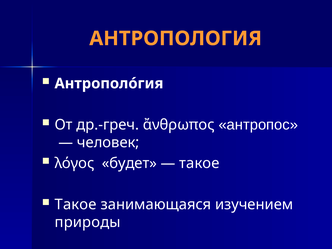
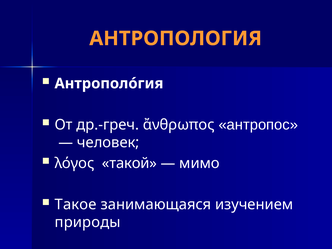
будет: будет -> такой (129, 163)
такое: такое -> мимо (199, 163)
